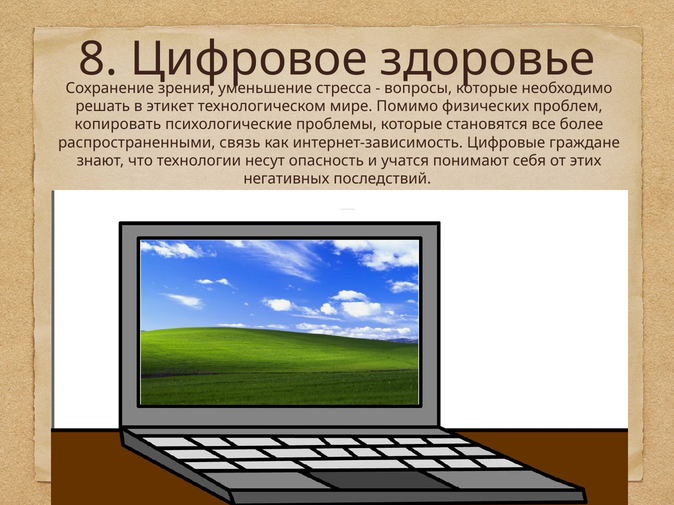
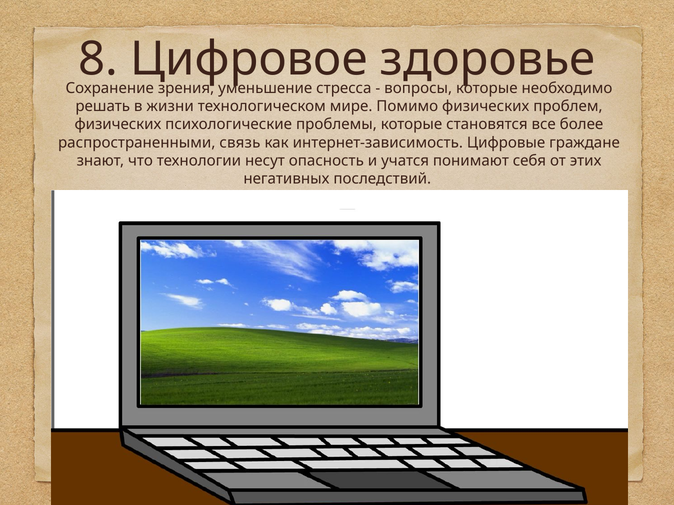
этикет: этикет -> жизни (170, 106)
копировать: копировать -> физических (118, 125)
